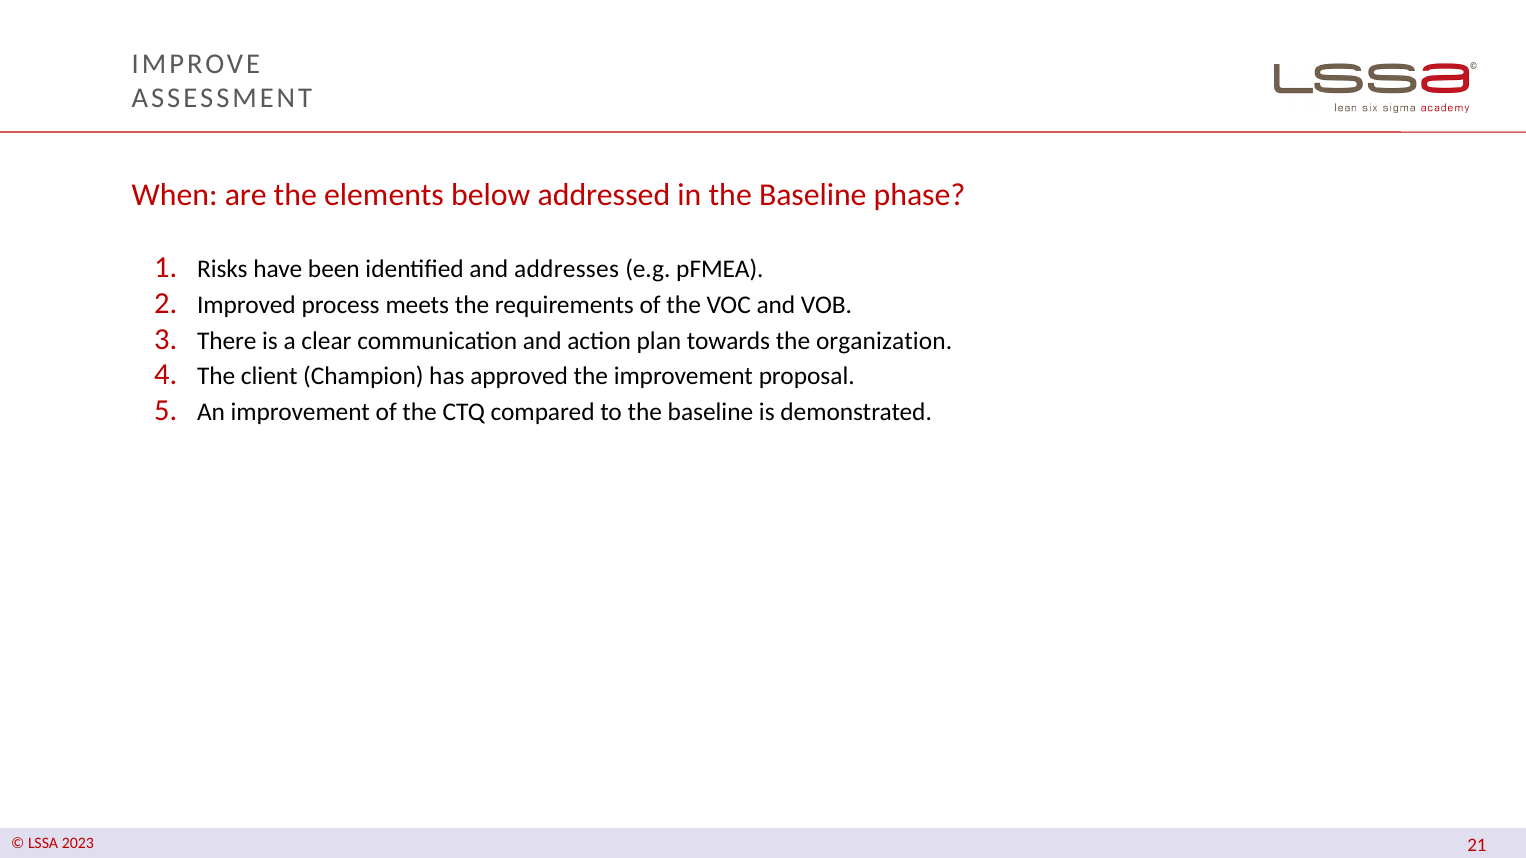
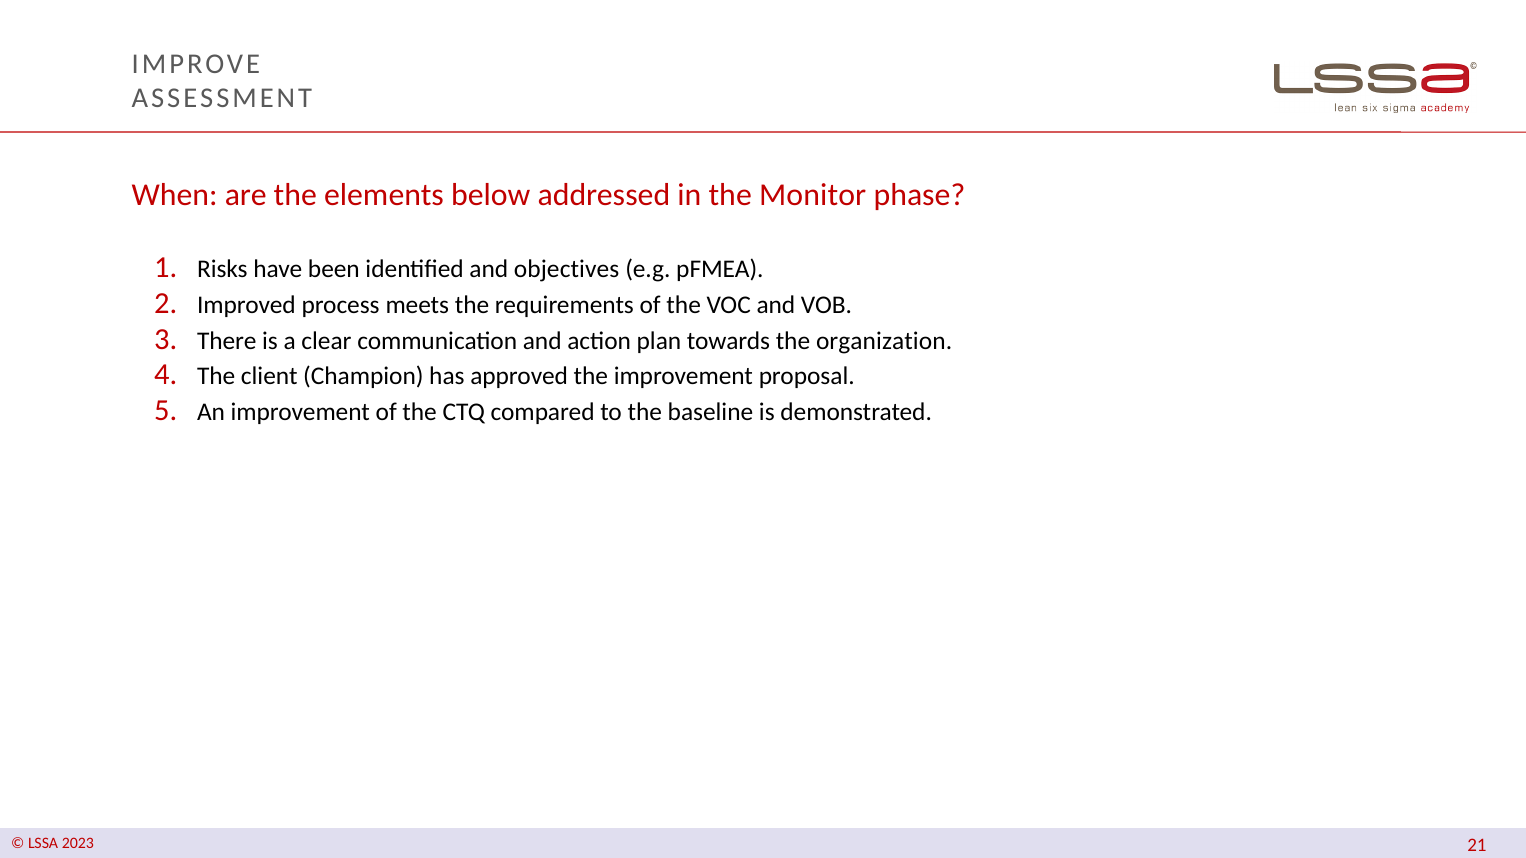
in the Baseline: Baseline -> Monitor (813, 195)
addresses: addresses -> objectives (567, 270)
